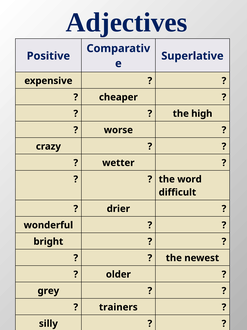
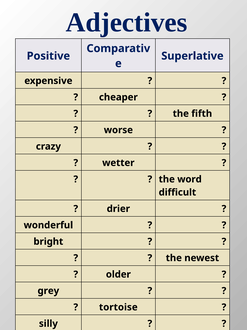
high: high -> fifth (202, 113)
trainers: trainers -> tortoise (118, 307)
